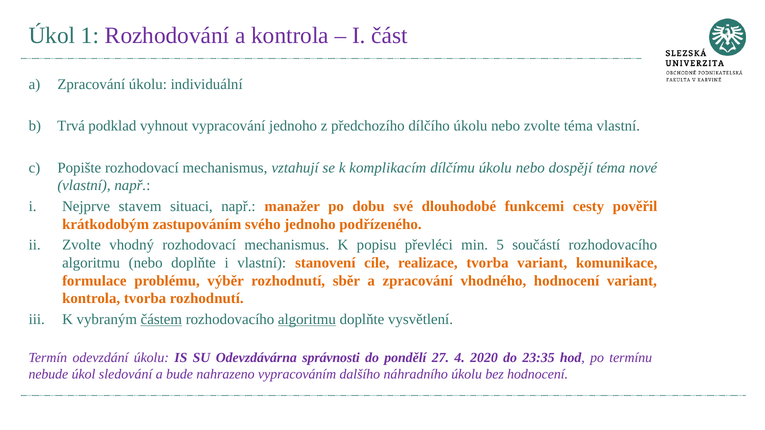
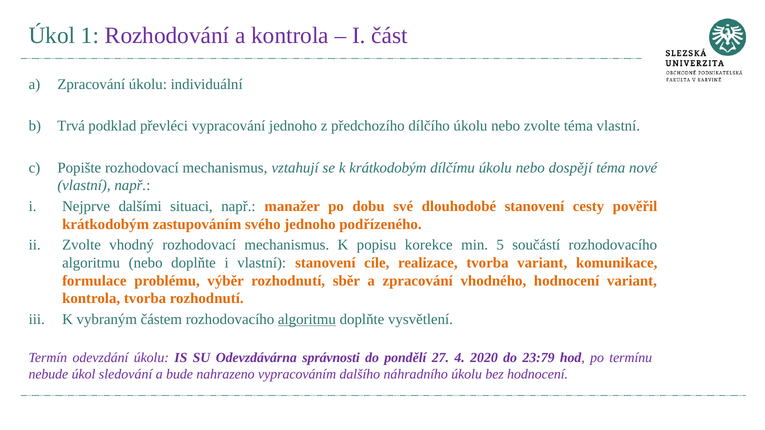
vyhnout: vyhnout -> převléci (164, 126)
k komplikacím: komplikacím -> krátkodobým (388, 168)
stavem: stavem -> dalšími (140, 206)
dlouhodobé funkcemi: funkcemi -> stanovení (534, 206)
převléci: převléci -> korekce (429, 245)
částem underline: present -> none (161, 320)
23:35: 23:35 -> 23:79 (538, 358)
